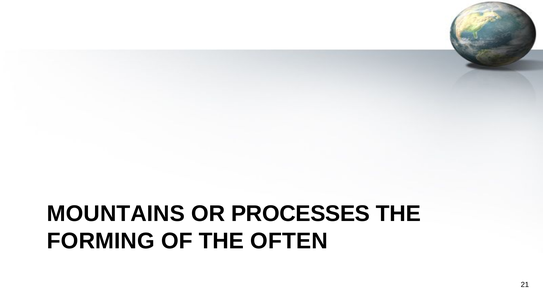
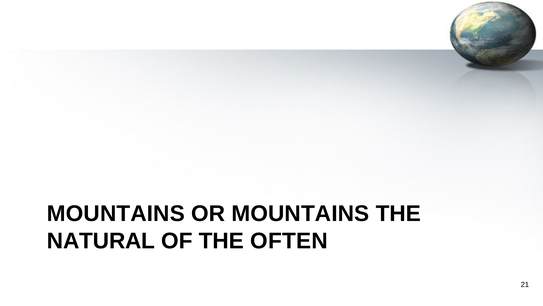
OR PROCESSES: PROCESSES -> MOUNTAINS (300, 213)
FORMING: FORMING -> NATURAL (101, 241)
